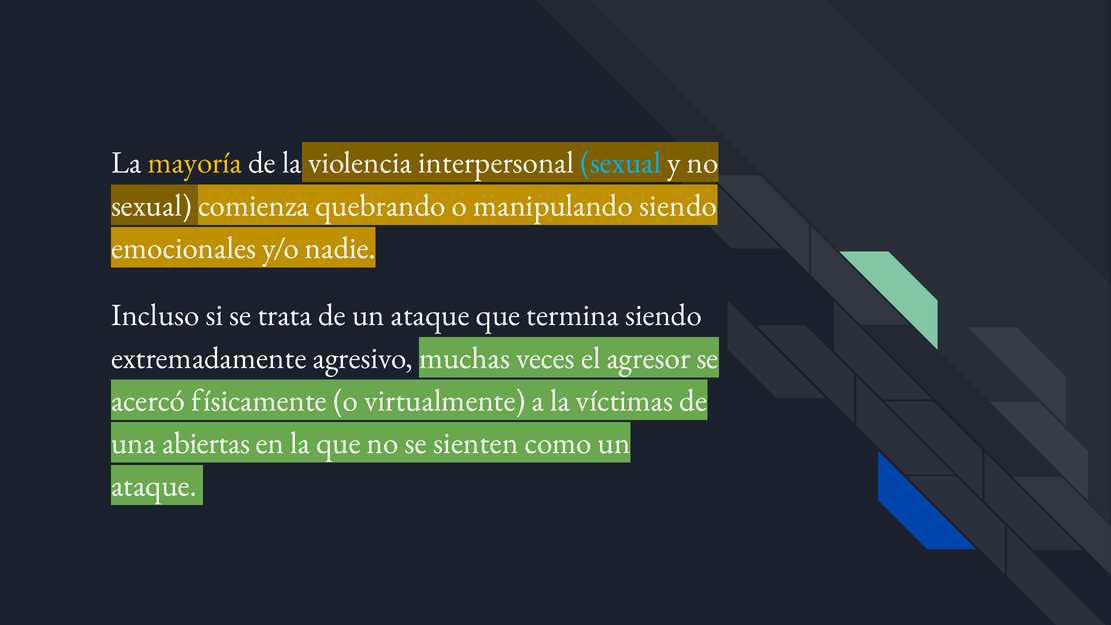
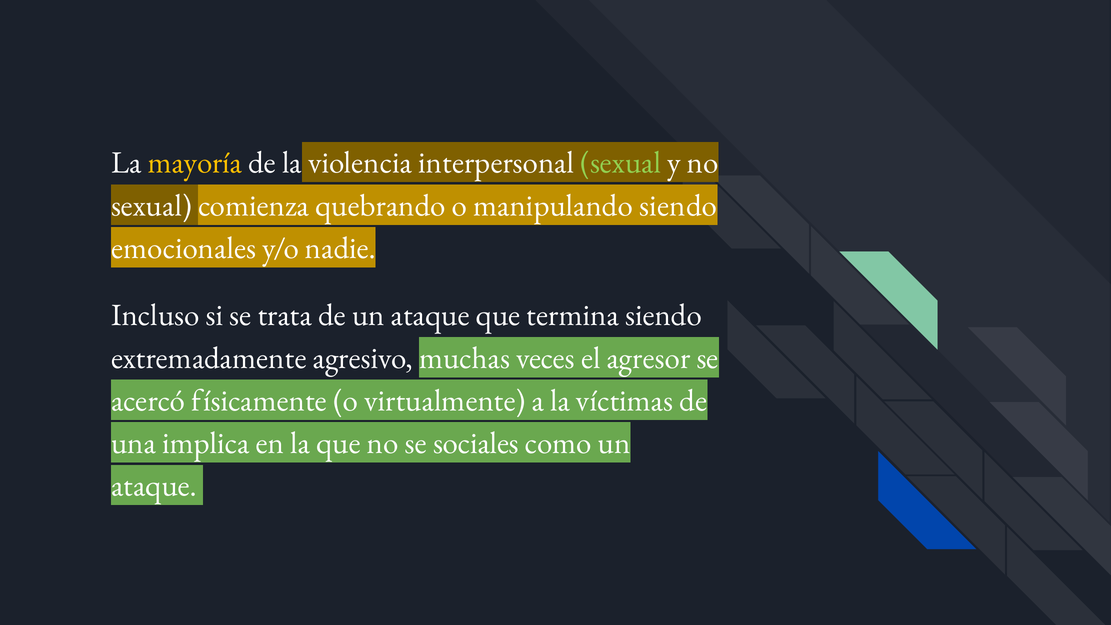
sexual colour: light blue -> light green (621, 163)
abiertas: abiertas -> implica (206, 443)
sienten: sienten -> sociales (476, 443)
